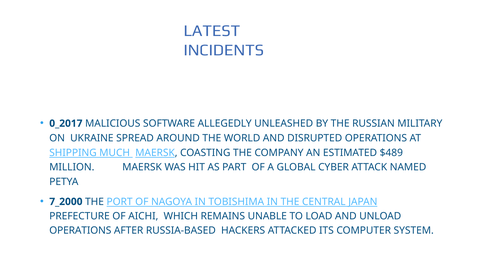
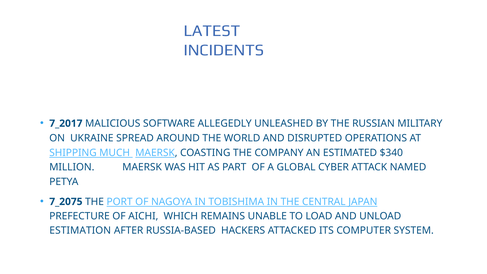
0_2017: 0_2017 -> 7_2017 (66, 123)
$489: $489 -> $340 (391, 153)
7_2000: 7_2000 -> 7_2075 (66, 202)
OPERATIONS: OPERATIONS -> ESTIMATION (80, 230)
